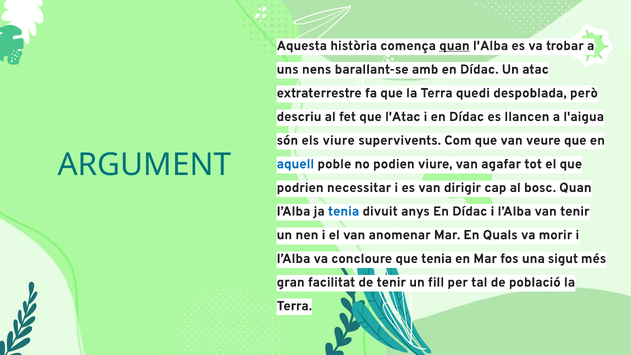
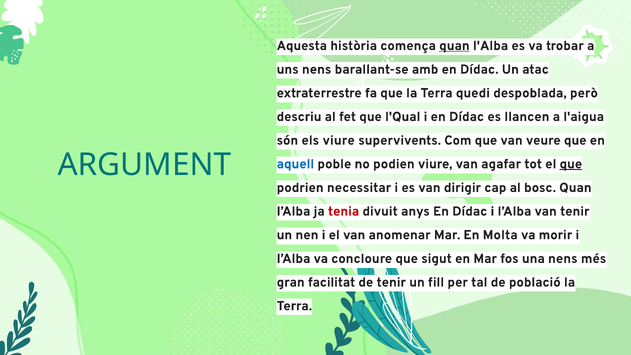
l'Atac: l'Atac -> l'Qual (403, 117)
que underline: none -> present (571, 164)
tenia colour: blue -> red (344, 211)
Quals: Quals -> Molta (500, 235)
que tenia: tenia -> sigut (437, 259)
una sigut: sigut -> nens (563, 259)
